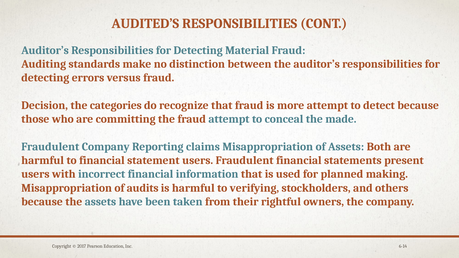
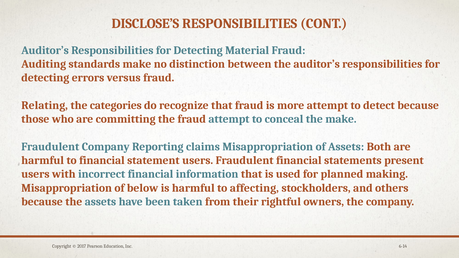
AUDITED’S: AUDITED’S -> DISCLOSE’S (145, 23)
Decision: Decision -> Relating (45, 105)
the made: made -> make (341, 119)
audits: audits -> below (143, 188)
verifying: verifying -> affecting (254, 188)
